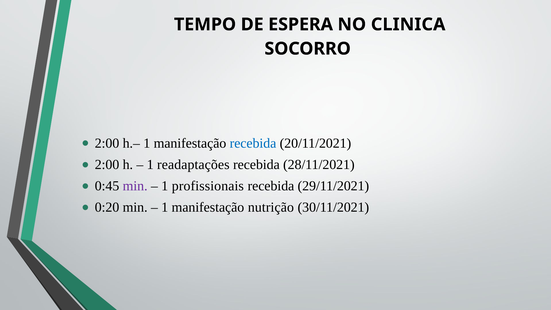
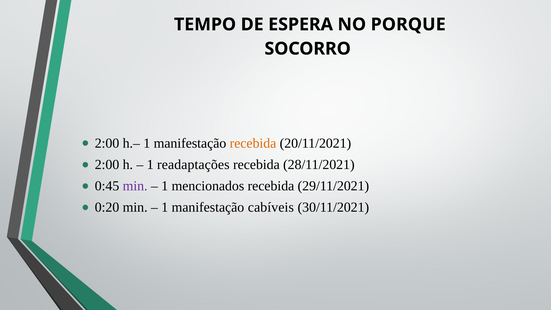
CLINICA: CLINICA -> PORQUE (408, 24)
recebida colour: blue -> orange (253, 143)
profissionais: profissionais -> mencionados (208, 186)
nutrição: nutrição -> cabíveis (271, 207)
